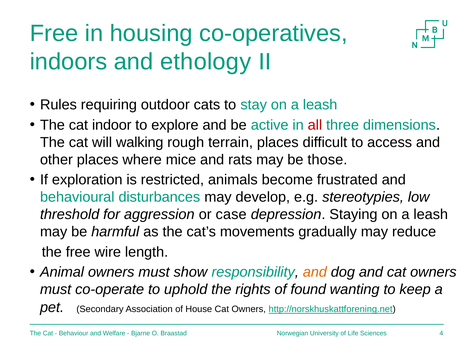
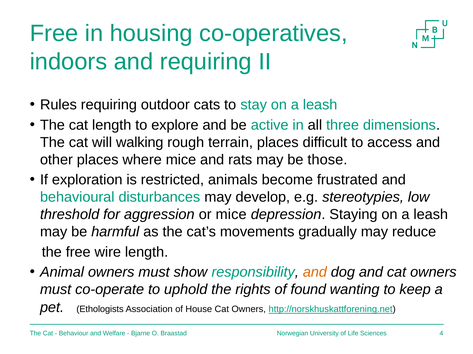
and ethology: ethology -> requiring (206, 62)
cat indoor: indoor -> length (112, 125)
all colour: red -> black (315, 125)
or case: case -> mice (231, 215)
Secondary: Secondary -> Ethologists (100, 310)
